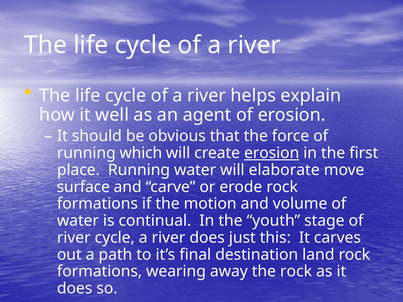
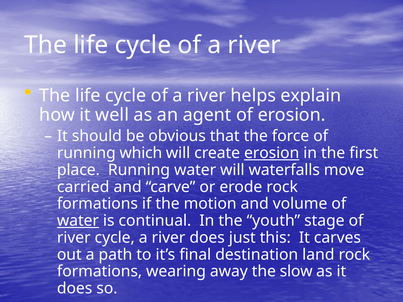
elaborate: elaborate -> waterfalls (284, 170)
surface: surface -> carried (83, 187)
water underline: none -> present (78, 221)
the rock: rock -> slow (296, 272)
